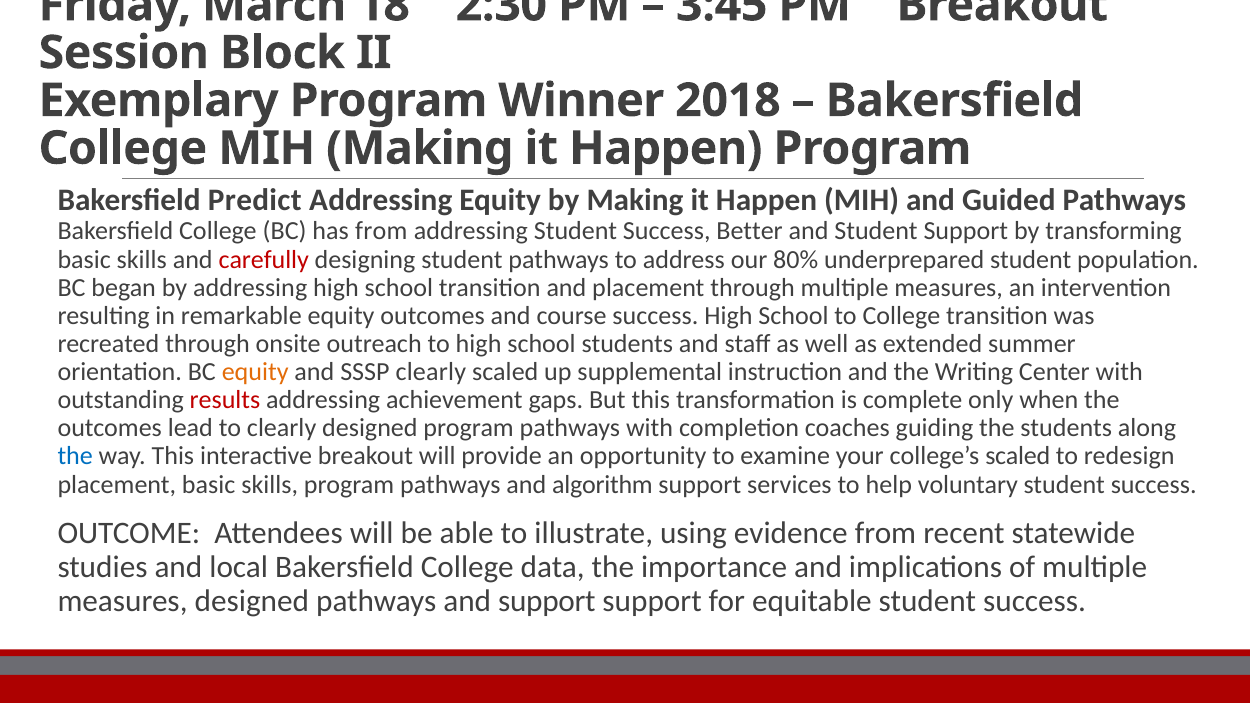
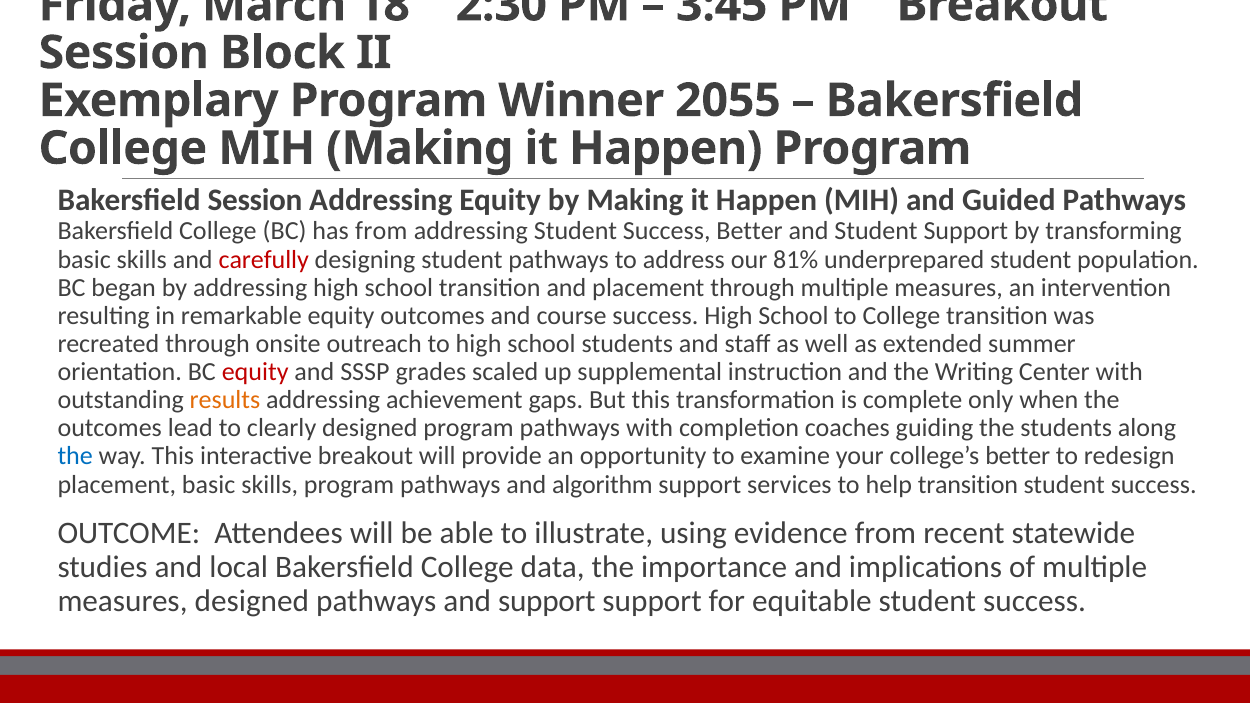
2018: 2018 -> 2055 (728, 101)
Bakersfield Predict: Predict -> Session (255, 200)
80%: 80% -> 81% (796, 260)
equity colour: orange -> red (255, 372)
SSSP clearly: clearly -> grades (431, 372)
results colour: red -> orange (225, 400)
college’s scaled: scaled -> better (1018, 456)
help voluntary: voluntary -> transition (968, 485)
